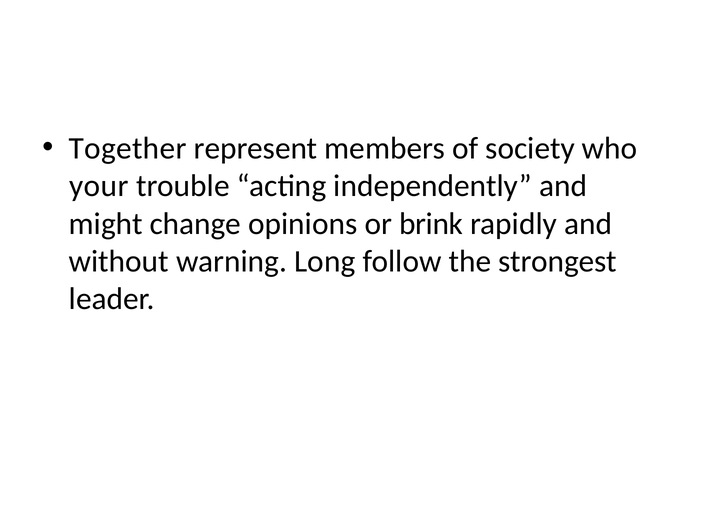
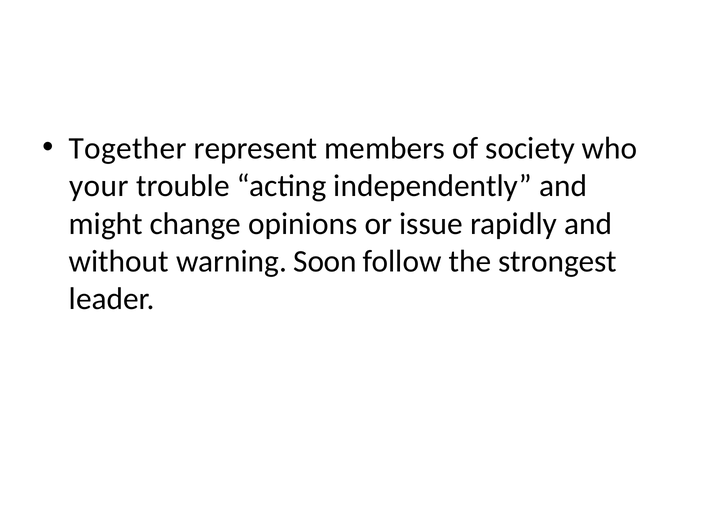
brink: brink -> issue (431, 223)
Long: Long -> Soon (325, 261)
